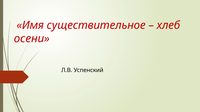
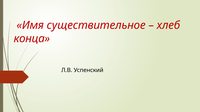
осени: осени -> конца (32, 39)
